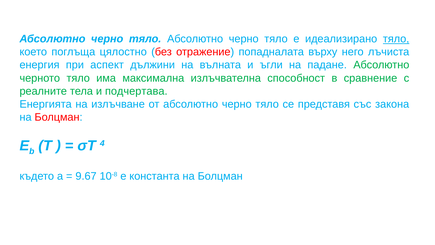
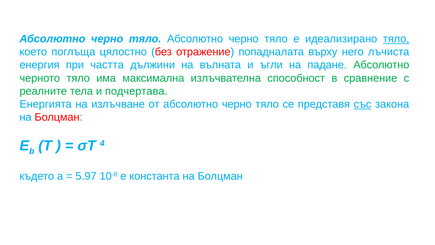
аспект: аспект -> частта (107, 65)
със underline: none -> present (362, 104)
9.67: 9.67 -> 5.97 (86, 176)
